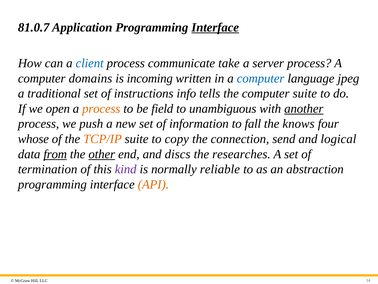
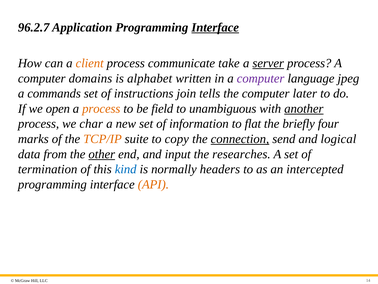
81.0.7: 81.0.7 -> 96.2.7 (34, 28)
client colour: blue -> orange (90, 63)
server underline: none -> present (268, 63)
incoming: incoming -> alphabet (150, 78)
computer colour: blue -> purple (261, 78)
traditional: traditional -> commands (54, 93)
info: info -> join (186, 93)
computer suite: suite -> later (305, 93)
push: push -> char (91, 124)
fall: fall -> flat (253, 124)
knows: knows -> briefly (299, 124)
whose: whose -> marks (33, 139)
connection underline: none -> present (240, 139)
from underline: present -> none (55, 154)
discs: discs -> input (178, 154)
kind colour: purple -> blue (126, 169)
reliable: reliable -> headers (220, 169)
abstraction: abstraction -> intercepted (315, 169)
